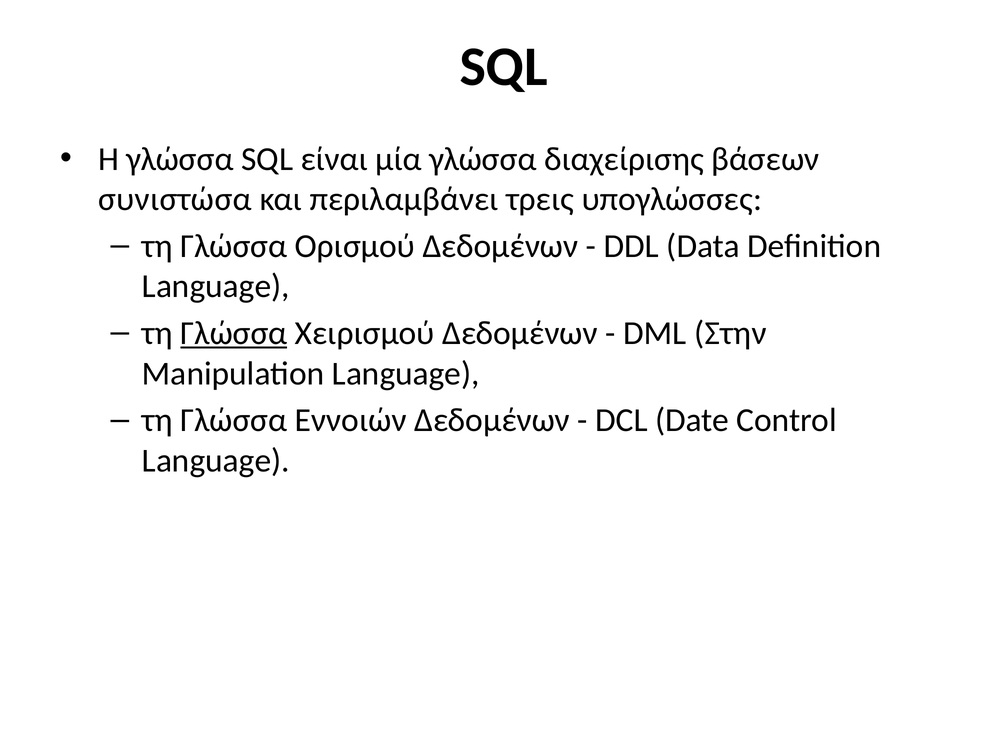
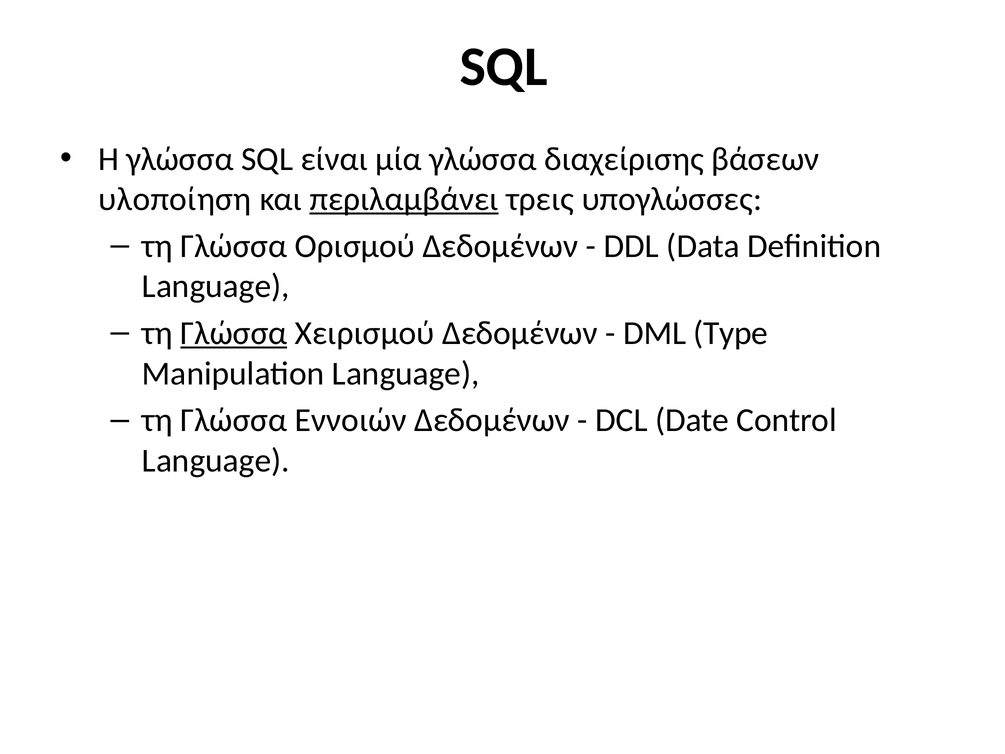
συνιστώσα: συνιστώσα -> υλοποίηση (175, 199)
περιλαμβάνει underline: none -> present (404, 199)
Στην: Στην -> Type (731, 333)
